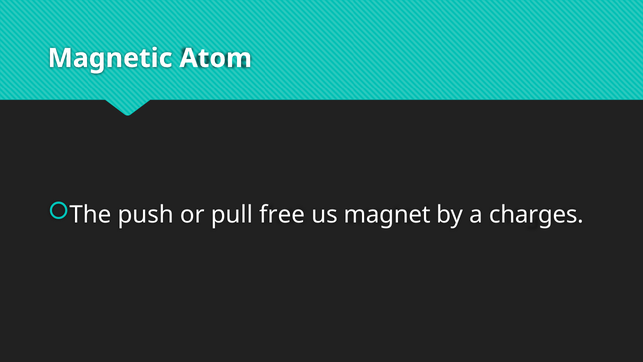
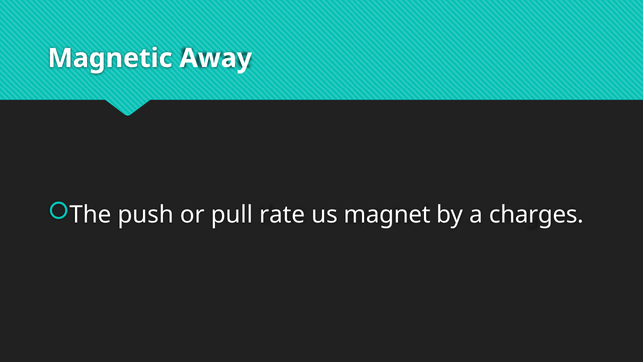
Atom: Atom -> Away (216, 58)
free: free -> rate (282, 215)
